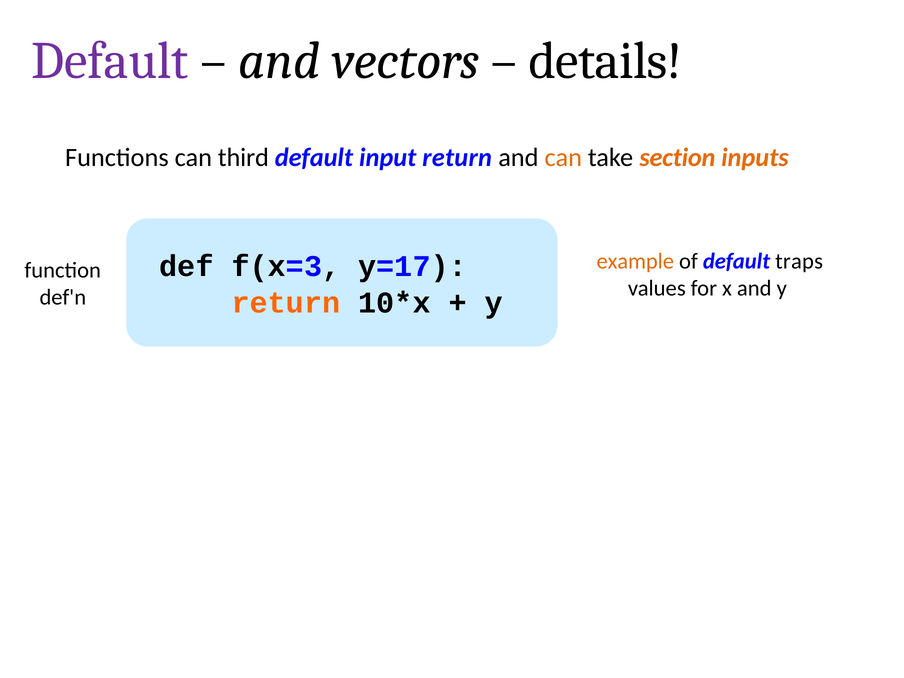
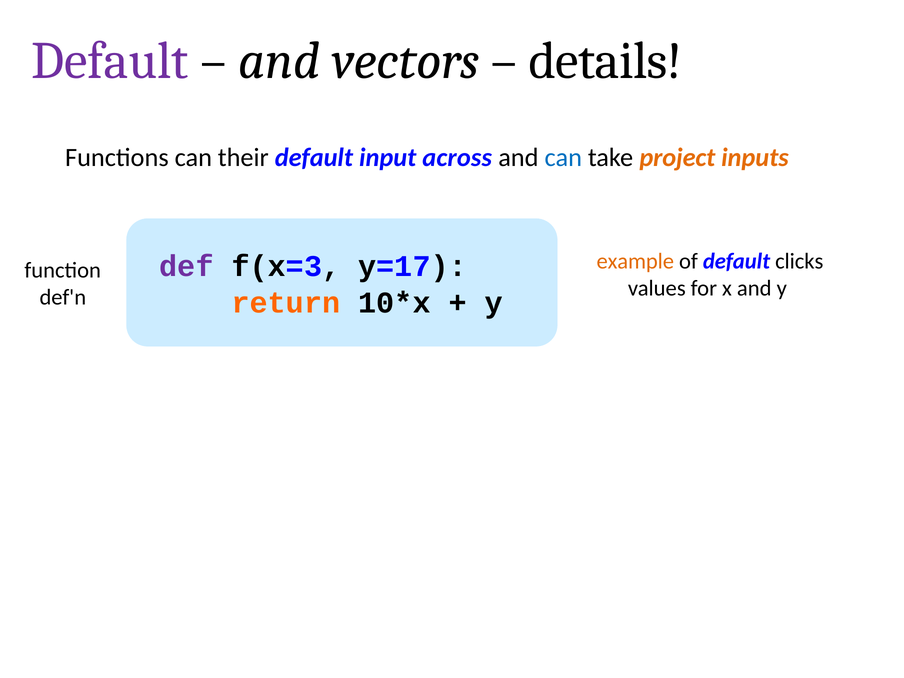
third: third -> their (243, 158)
input return: return -> across (457, 158)
can colour: orange -> blue (563, 158)
section: section -> project (677, 158)
traps: traps -> clicks (799, 261)
def colour: black -> purple (187, 266)
